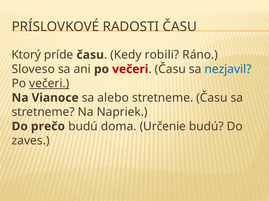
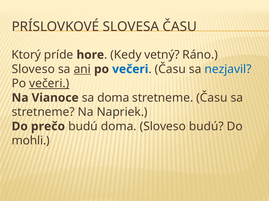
RADOSTI: RADOSTI -> SLOVESA (131, 27)
príde času: času -> hore (90, 55)
robili: robili -> vetný (162, 55)
ani underline: none -> present (82, 69)
večeri colour: red -> blue (130, 69)
sa alebo: alebo -> doma (113, 98)
doma Určenie: Určenie -> Sloveso (163, 127)
zaves: zaves -> mohli (31, 141)
